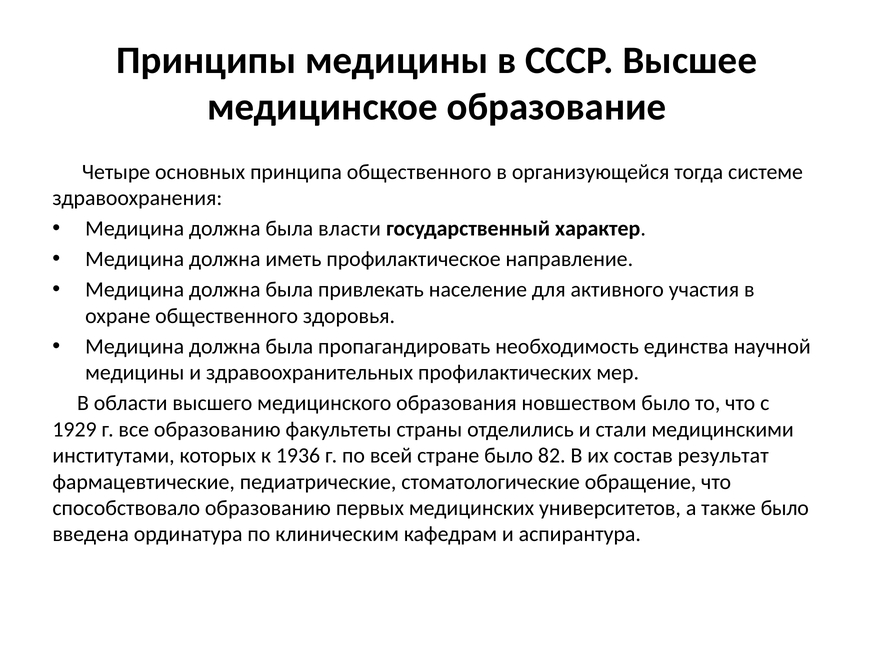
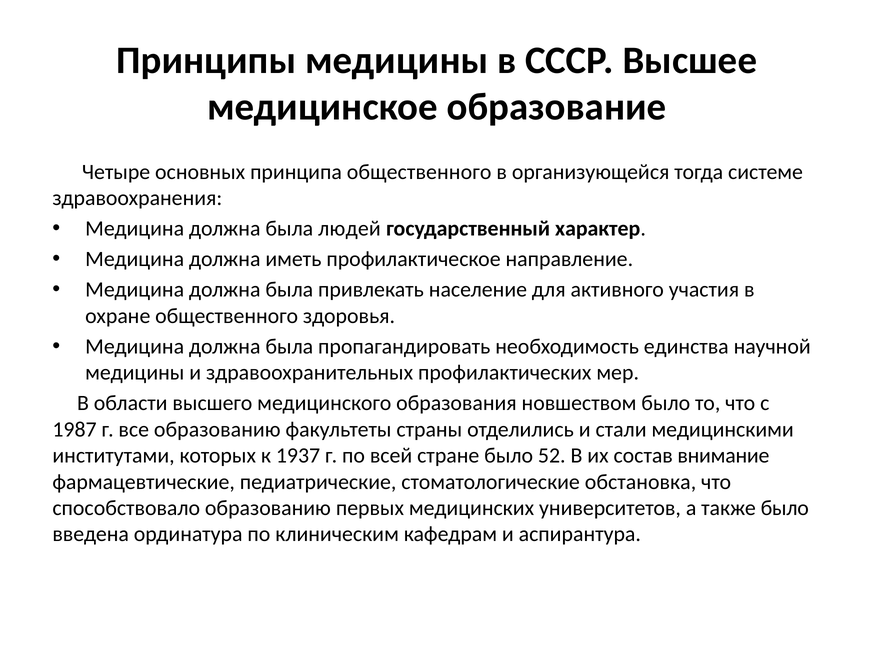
власти: власти -> людей (349, 229)
1929: 1929 -> 1987 (75, 430)
1936: 1936 -> 1937 (298, 456)
82: 82 -> 52 (552, 456)
результат: результат -> внимание (723, 456)
обращение: обращение -> обстановка (641, 482)
